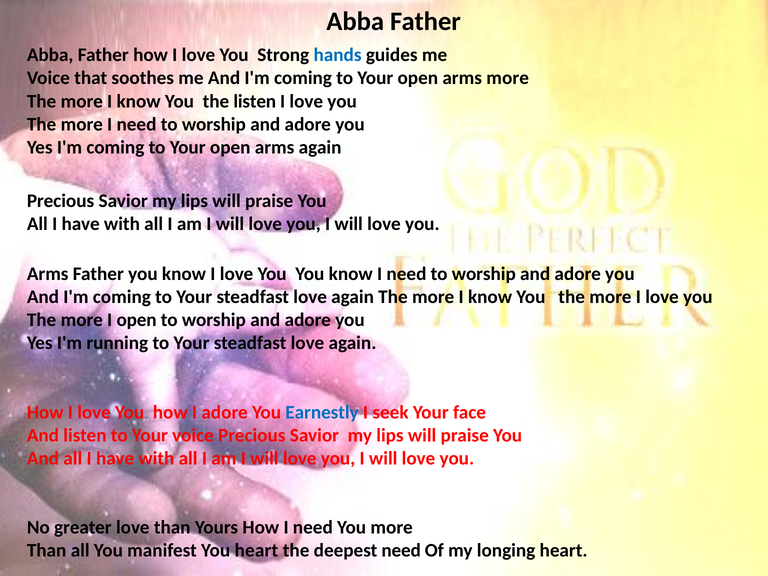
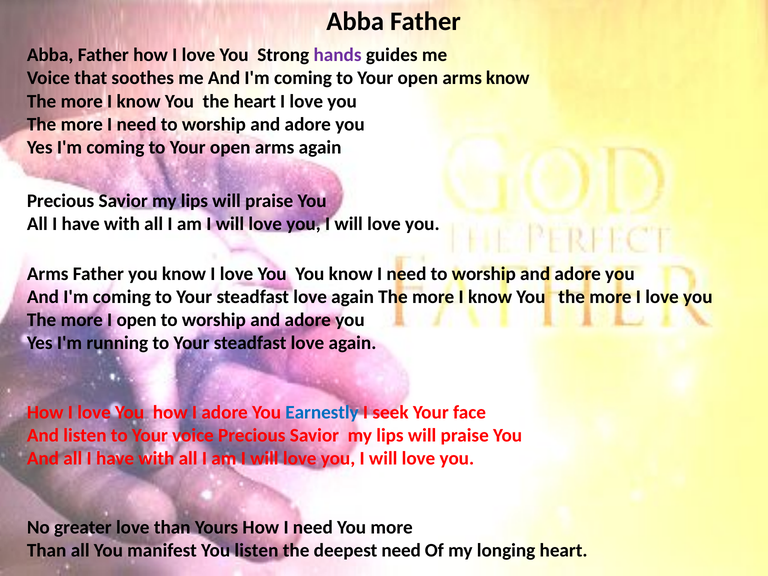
hands colour: blue -> purple (338, 55)
arms more: more -> know (508, 78)
the listen: listen -> heart (255, 101)
You heart: heart -> listen (256, 550)
